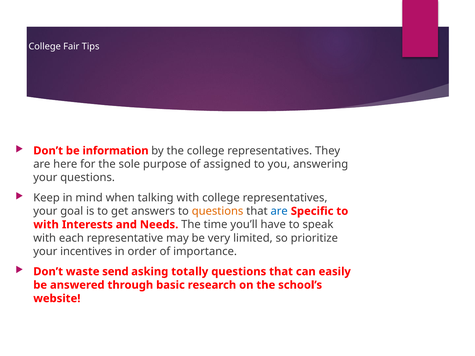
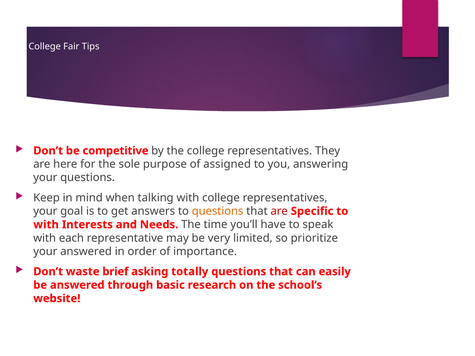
information: information -> competitive (116, 151)
are colour: blue -> red (279, 211)
your incentives: incentives -> answered (86, 252)
send: send -> brief (115, 272)
